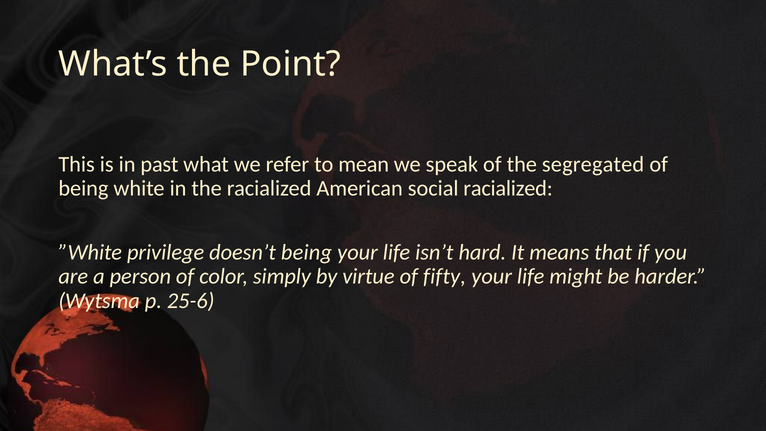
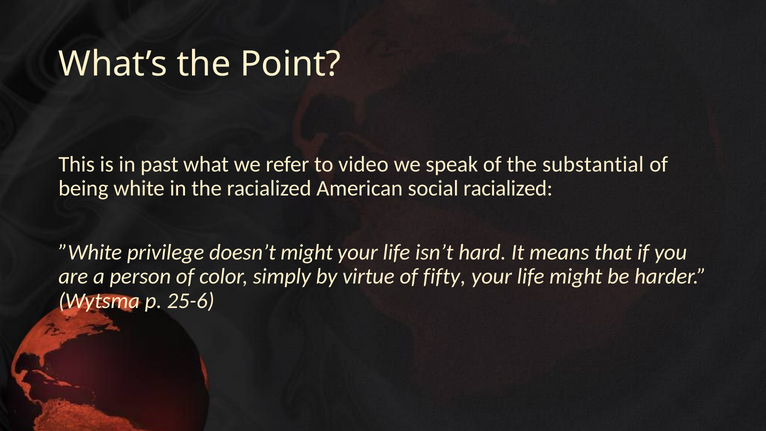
mean: mean -> video (363, 164)
segregated: segregated -> substantial (593, 164)
doesn’t being: being -> might (307, 252)
